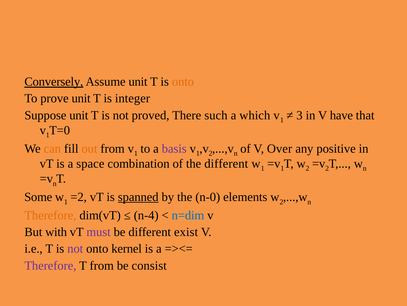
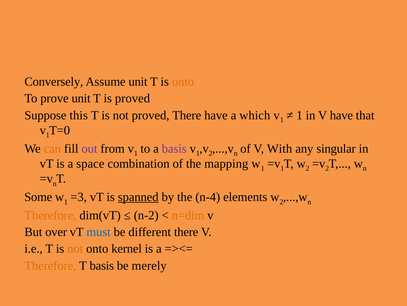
Conversely underline: present -> none (54, 82)
is integer: integer -> proved (132, 98)
Suppose unit: unit -> this (79, 115)
There such: such -> have (216, 115)
3: 3 -> 1 (299, 115)
out colour: orange -> purple (89, 148)
Over: Over -> With (280, 148)
positive: positive -> singular (336, 148)
the different: different -> mapping (226, 163)
=2: =2 -> =3 (79, 197)
n-0: n-0 -> n-4 (208, 197)
n-4: n-4 -> n-2 (146, 215)
n=dim colour: blue -> orange (188, 215)
with: with -> over (56, 232)
must colour: purple -> blue (99, 232)
different exist: exist -> there (186, 232)
not colour: purple -> orange (75, 248)
Therefore colour: purple -> orange (50, 265)
T from: from -> basis (102, 265)
consist: consist -> merely (149, 265)
